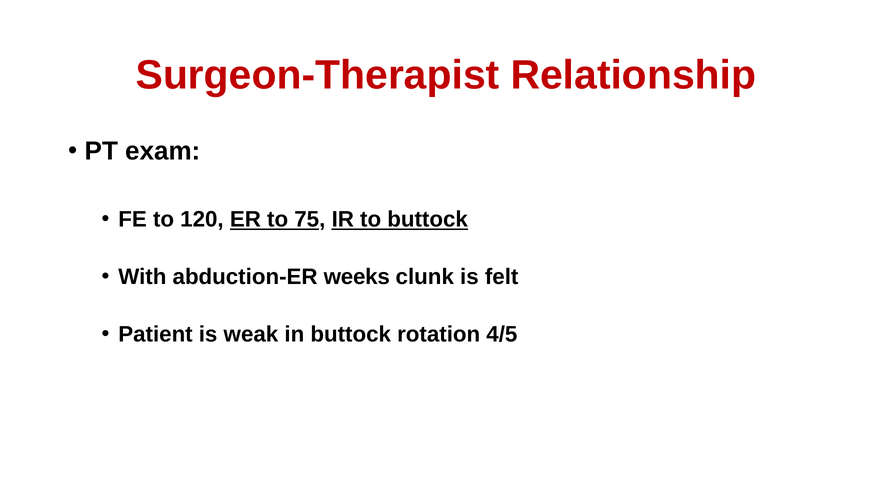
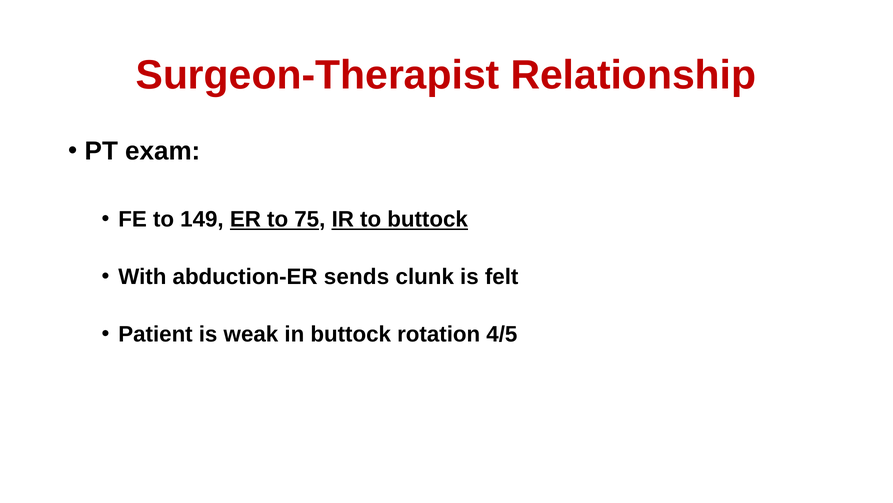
120: 120 -> 149 (202, 219)
weeks: weeks -> sends (357, 277)
